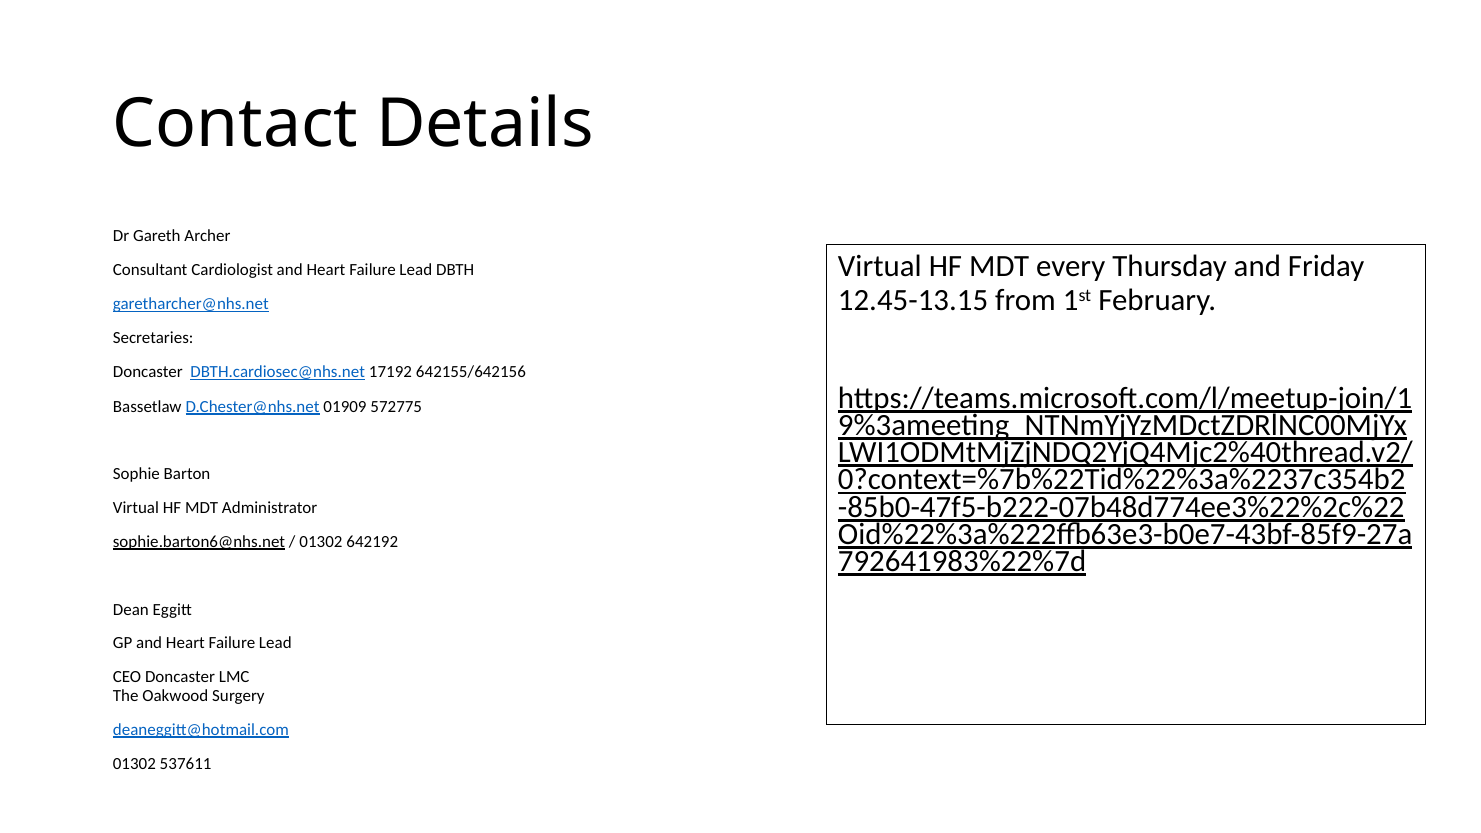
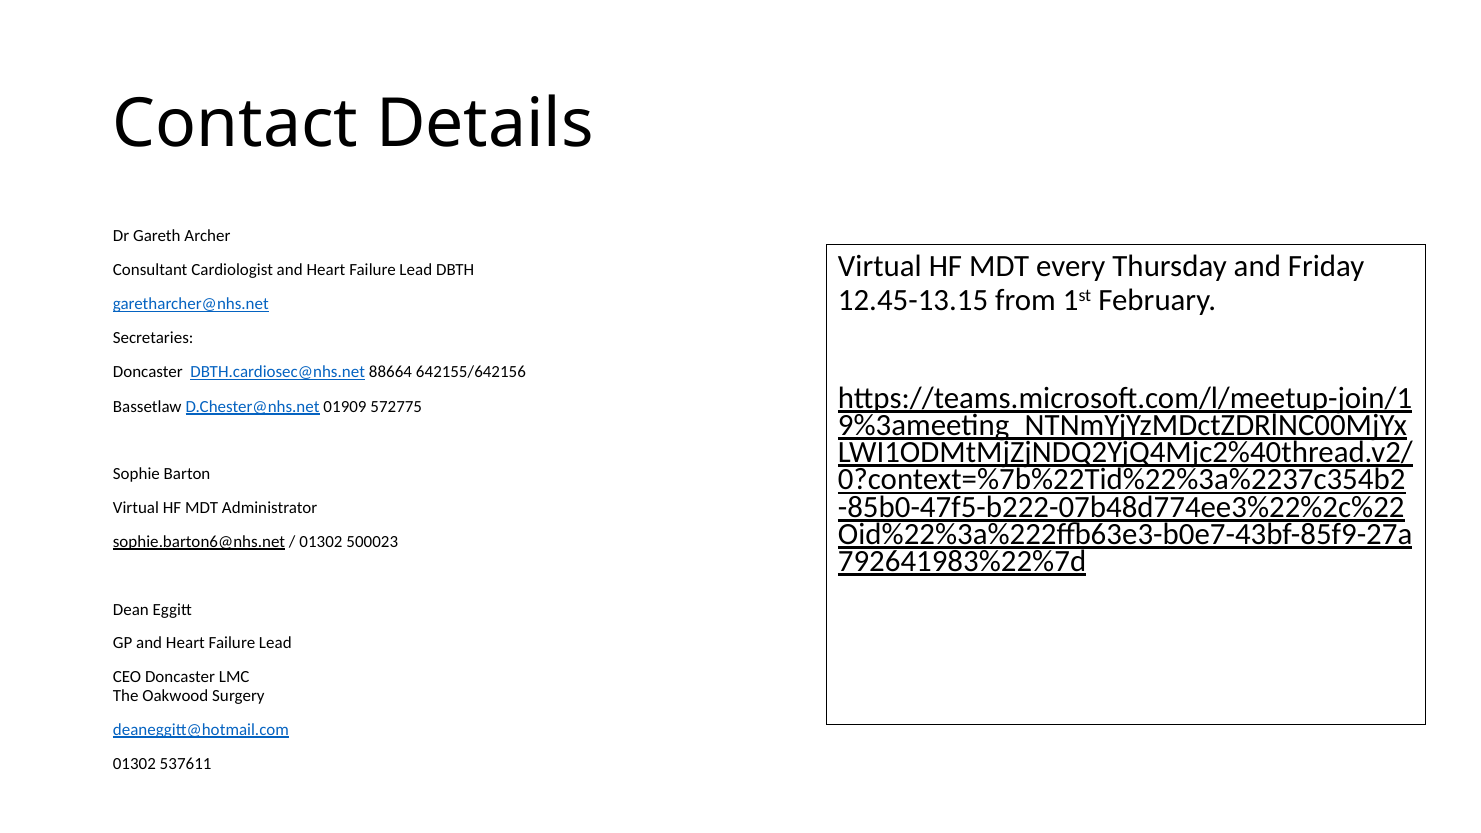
17192: 17192 -> 88664 (390, 372)
642192: 642192 -> 500023 (372, 542)
